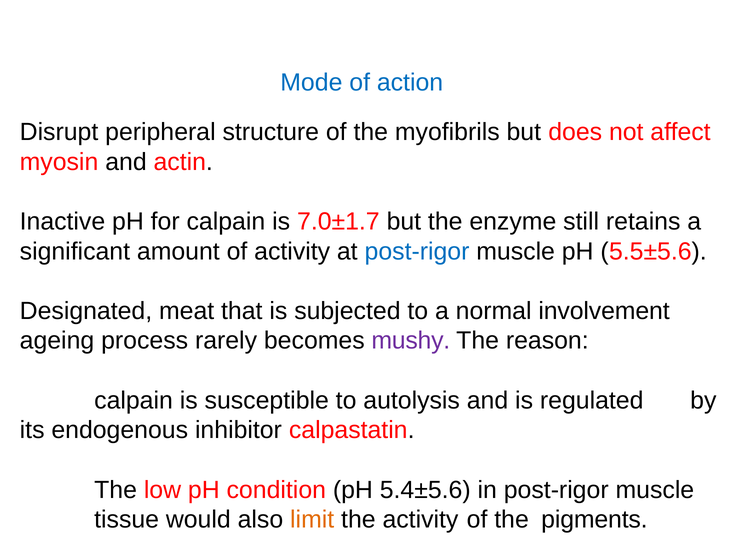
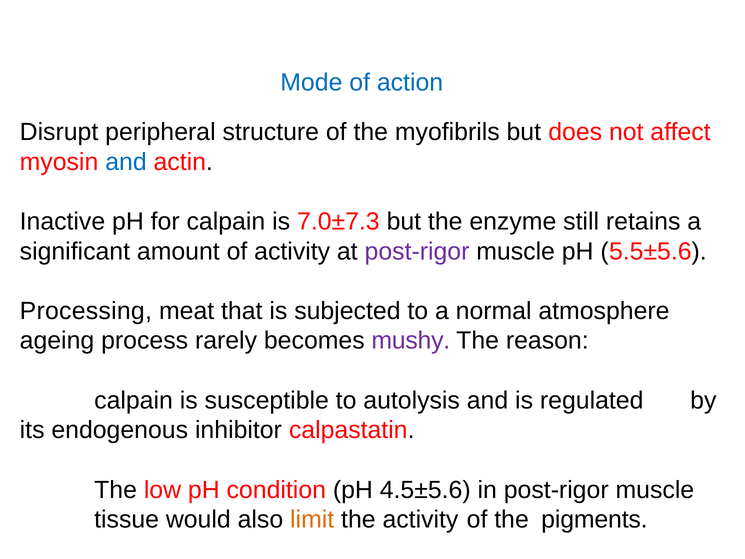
and colour: black -> blue (126, 162)
7.0±1.7: 7.0±1.7 -> 7.0±7.3 (338, 221)
post-rigor colour: blue -> purple (417, 251)
Designated: Designated -> Processing (86, 311)
involvement: involvement -> atmosphere (604, 311)
5.4±5.6: 5.4±5.6 -> 4.5±5.6 (425, 490)
